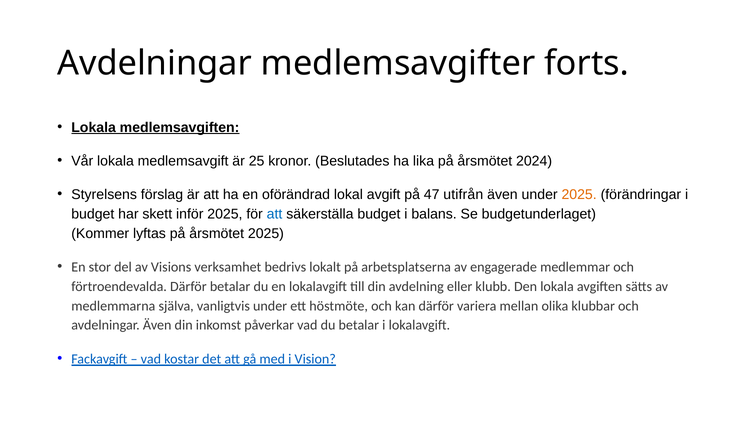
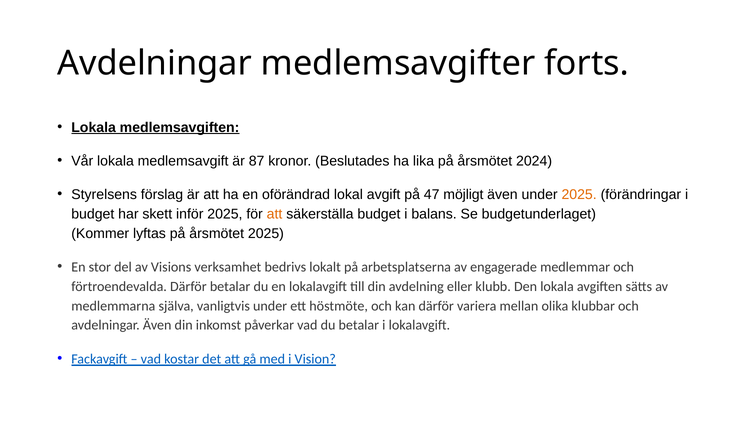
25: 25 -> 87 (257, 161)
utifrån: utifrån -> möjligt (463, 194)
att colour: blue -> orange (275, 214)
